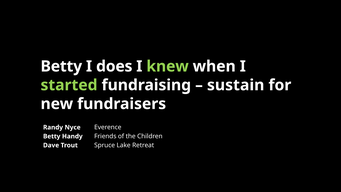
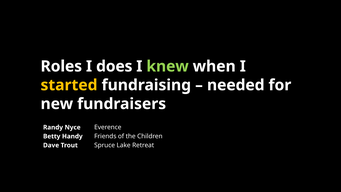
Betty: Betty -> Roles (61, 66)
started colour: light green -> yellow (69, 85)
sustain: sustain -> needed (236, 85)
